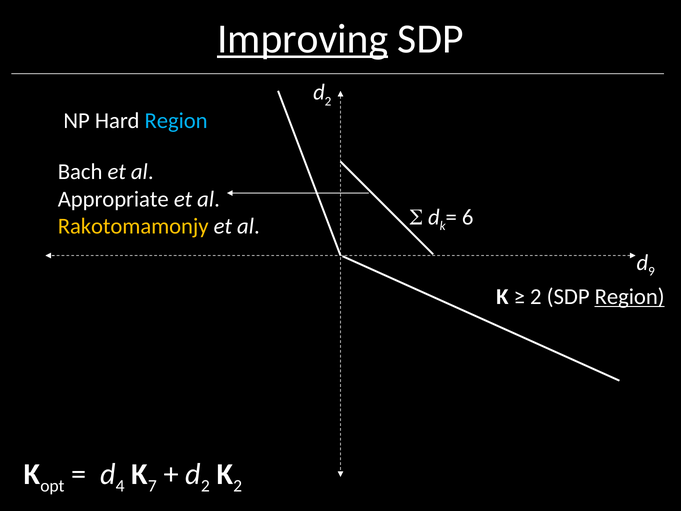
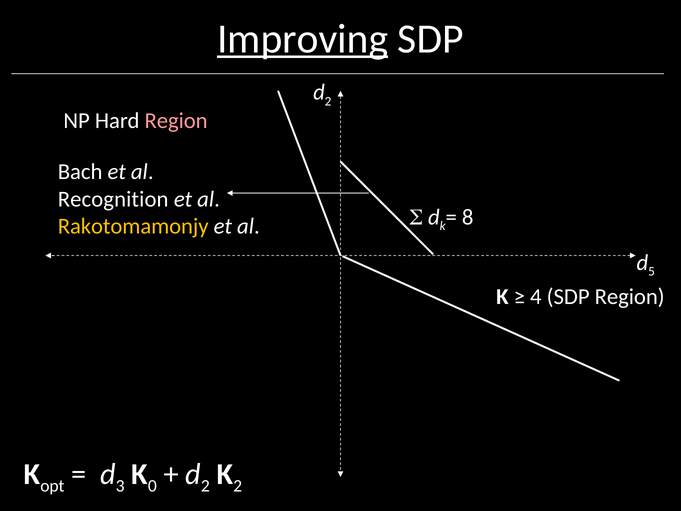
Region colour: light blue -> pink (176, 121)
Appropriate: Appropriate -> Recognition (113, 199)
6: 6 -> 8 (468, 217)
9: 9 -> 5 (652, 271)
2: 2 -> 4 (536, 297)
Region underline: present -> none (630, 297)
4: 4 -> 3 (120, 486)
7: 7 -> 0 (152, 486)
